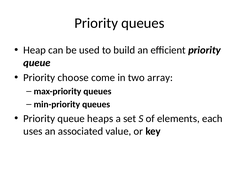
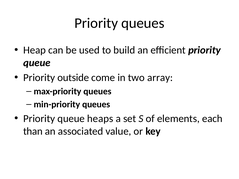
choose: choose -> outside (73, 78)
uses: uses -> than (33, 131)
